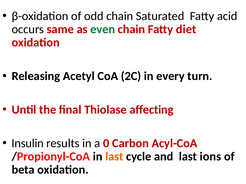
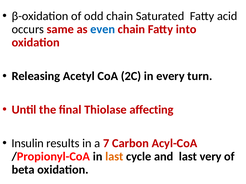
even colour: green -> blue (103, 29)
diet: diet -> into (186, 29)
0: 0 -> 7 (106, 144)
ions: ions -> very (211, 157)
